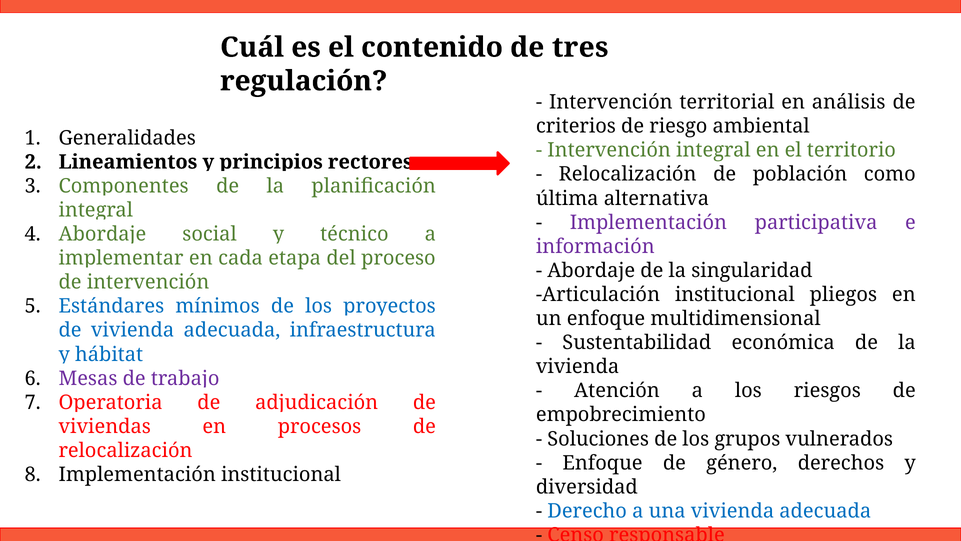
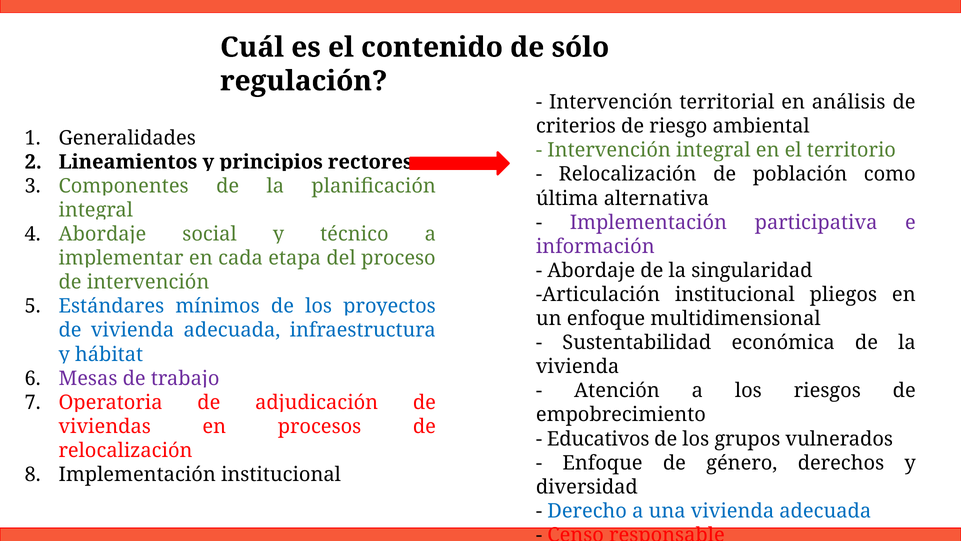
tres: tres -> sólo (580, 47)
Soluciones: Soluciones -> Educativos (598, 439)
